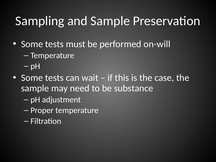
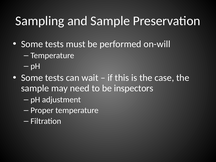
substance: substance -> inspectors (134, 88)
